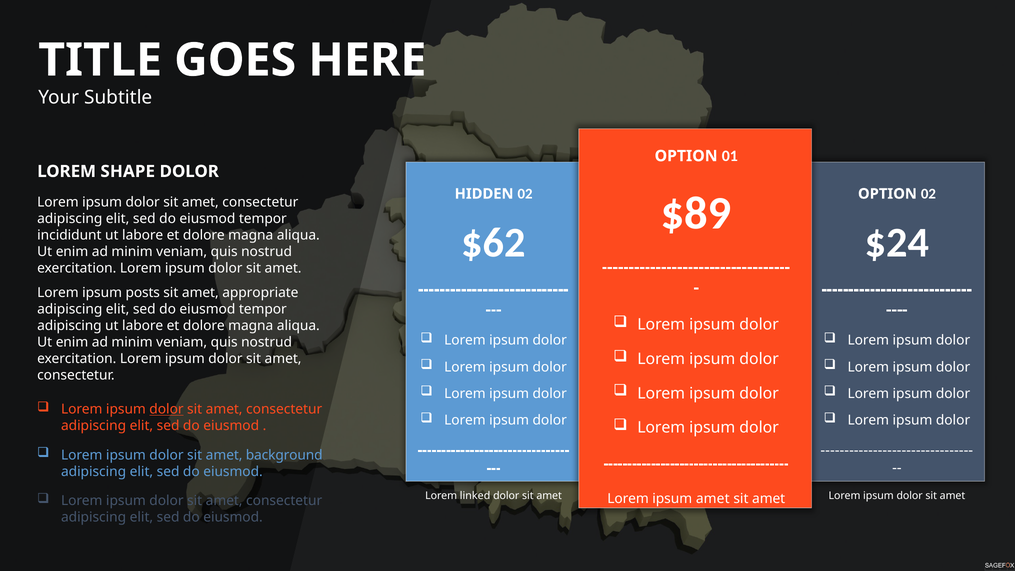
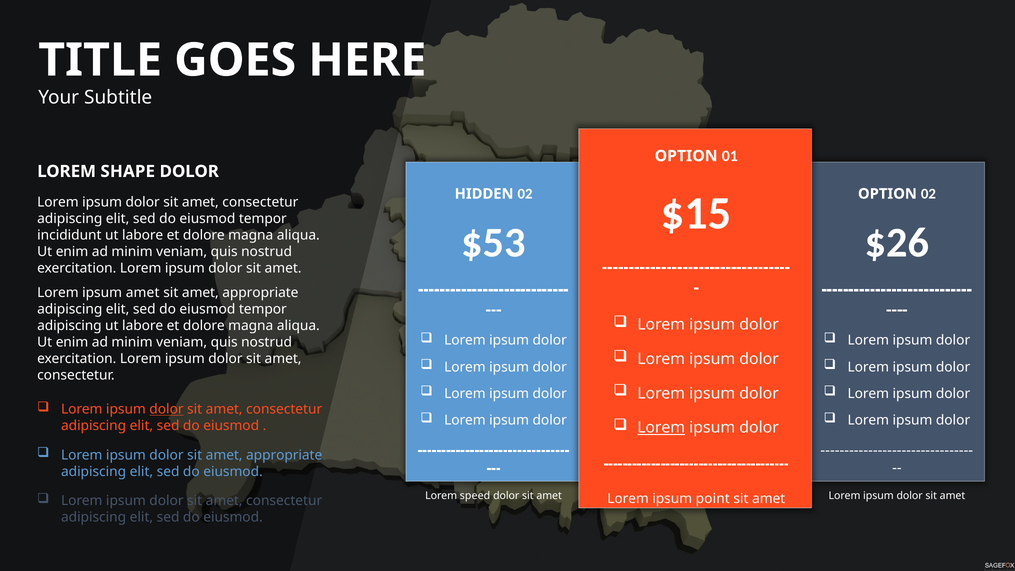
$89: $89 -> $15 (696, 213)
$62: $62 -> $53 (494, 243)
$24: $24 -> $26 (897, 243)
ipsum posts: posts -> amet (143, 292)
Lorem underline: none -> present (661, 427)
dolor sit amet background: background -> appropriate (284, 455)
linked: linked -> speed (475, 496)
ipsum amet: amet -> point (713, 498)
